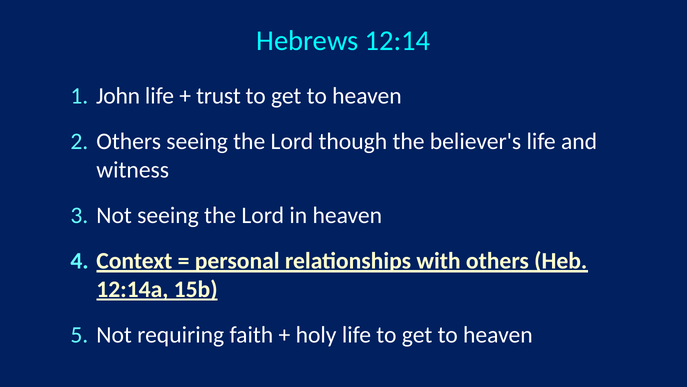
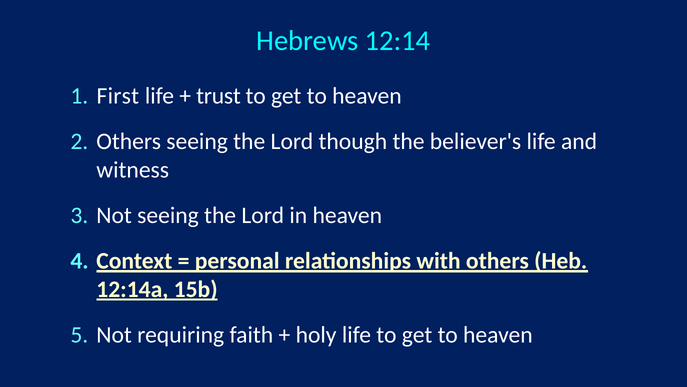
John: John -> First (118, 96)
